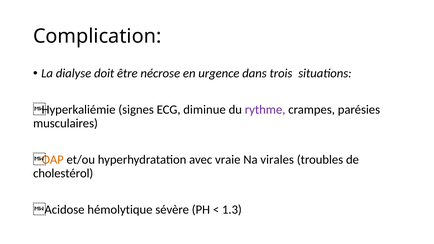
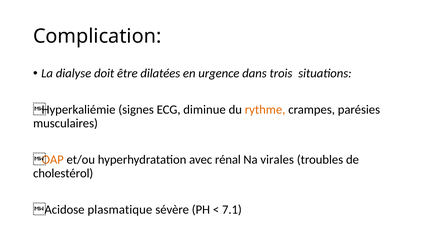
nécrose: nécrose -> dilatées (160, 73)
rythme colour: purple -> orange (265, 110)
vraie: vraie -> rénal (228, 160)
hémolytique: hémolytique -> plasmatique (120, 210)
1.3: 1.3 -> 7.1 (232, 210)
